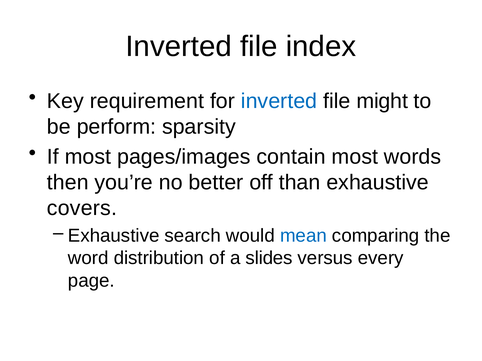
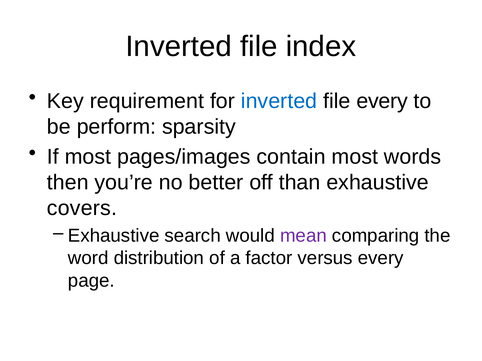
file might: might -> every (382, 101)
mean colour: blue -> purple (303, 236)
slides: slides -> factor (269, 258)
